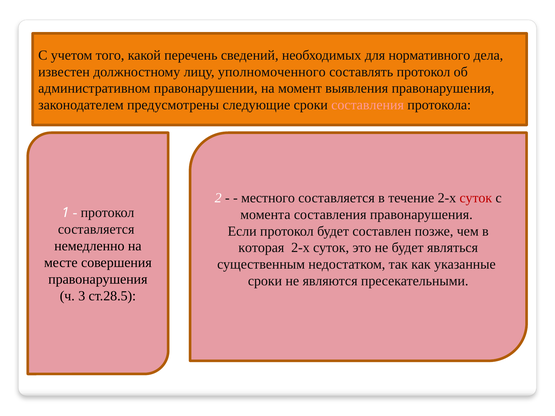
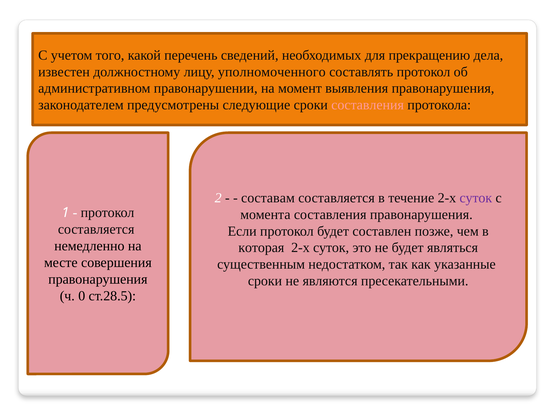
нормативного: нормативного -> прекращению (429, 55)
местного: местного -> составам (268, 198)
суток colour: red -> purple (476, 198)
3: 3 -> 0 (82, 296)
